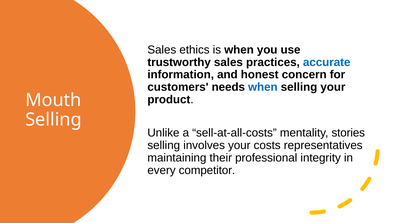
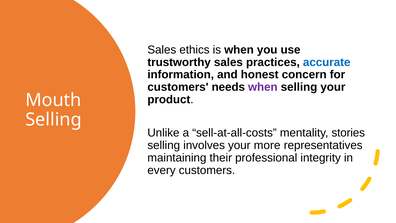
when colour: blue -> purple (263, 87)
costs: costs -> more (267, 145)
every competitor: competitor -> customers (207, 170)
